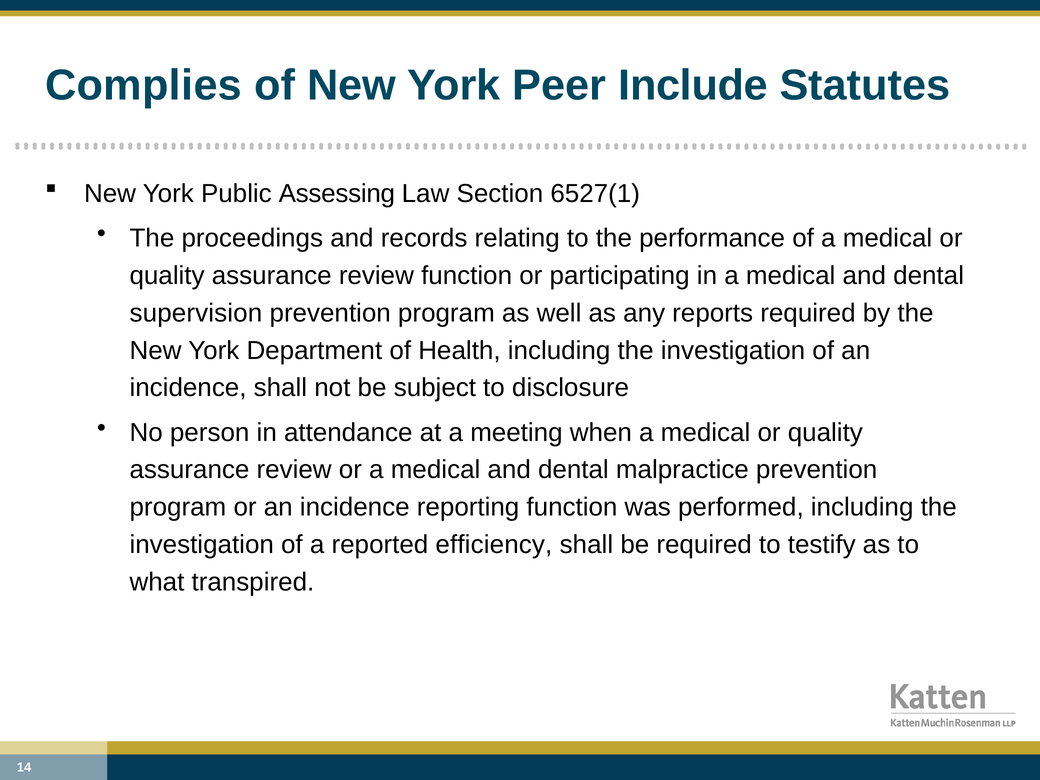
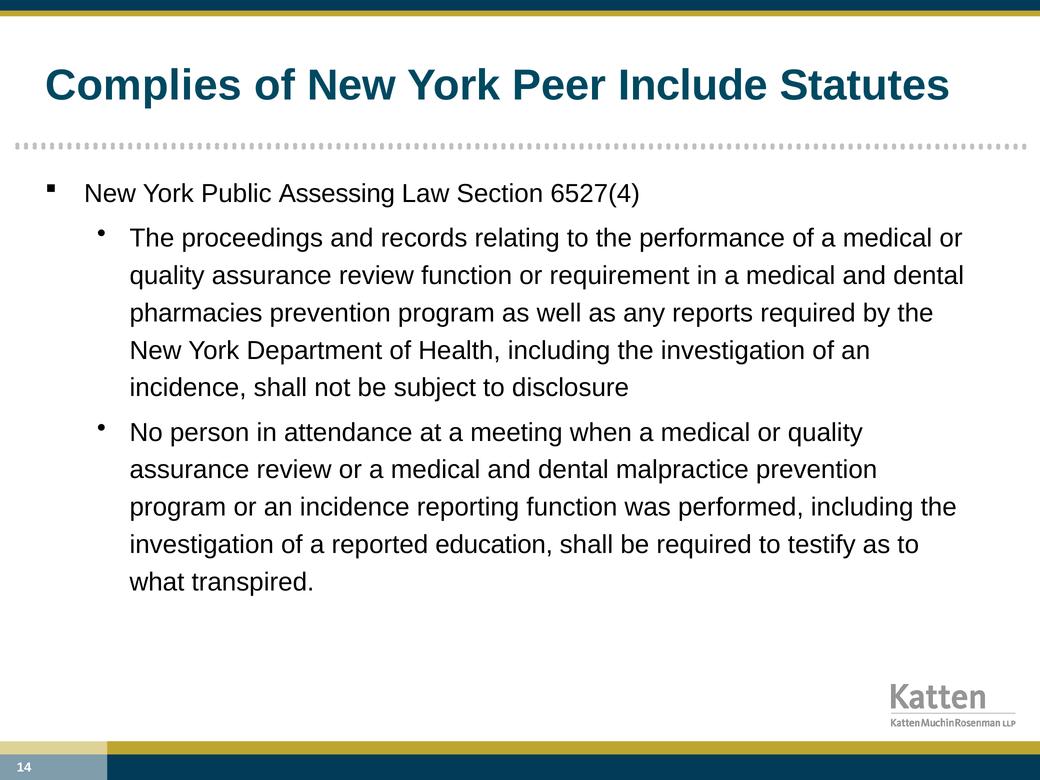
6527(1: 6527(1 -> 6527(4 (595, 194)
participating: participating -> requirement (620, 276)
supervision: supervision -> pharmacies (196, 313)
efficiency: efficiency -> education (494, 545)
